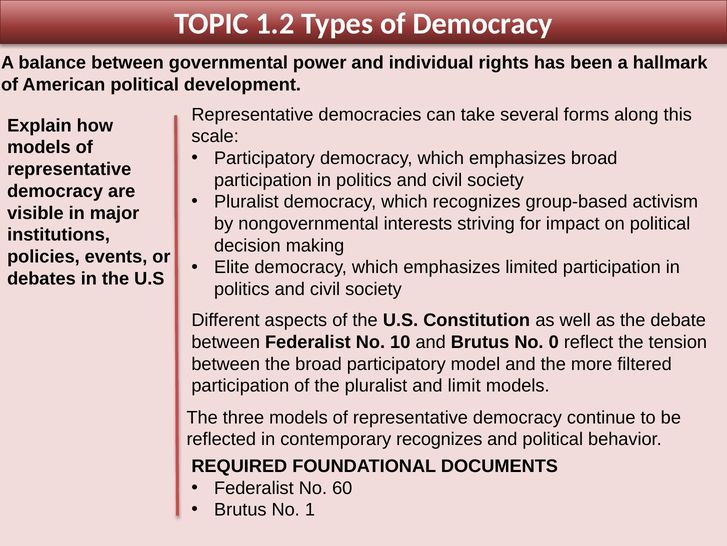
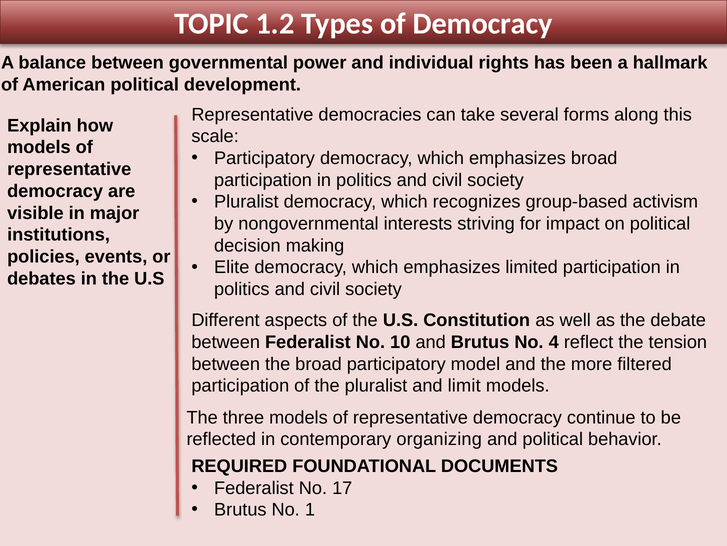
0: 0 -> 4 (554, 342)
contemporary recognizes: recognizes -> organizing (439, 439)
60: 60 -> 17 (342, 487)
